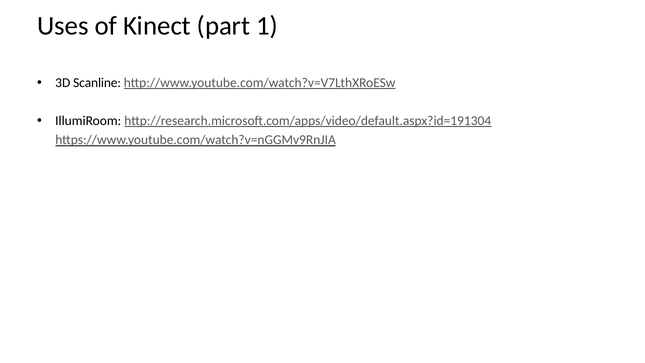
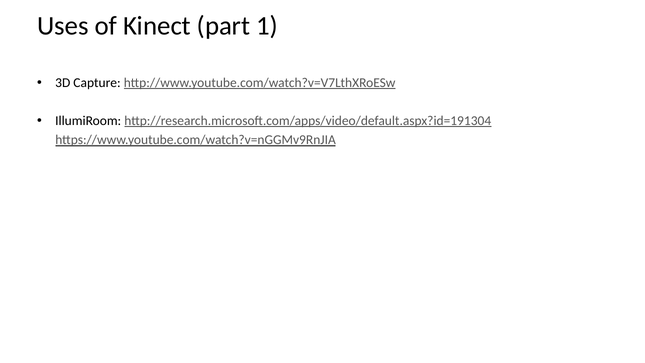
Scanline: Scanline -> Capture (97, 83)
